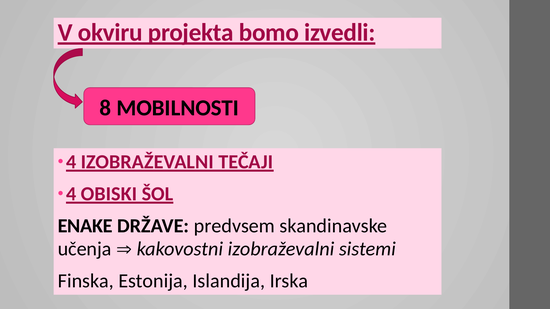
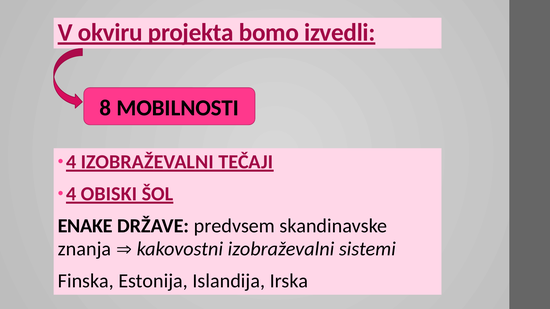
učenja: učenja -> znanja (85, 249)
